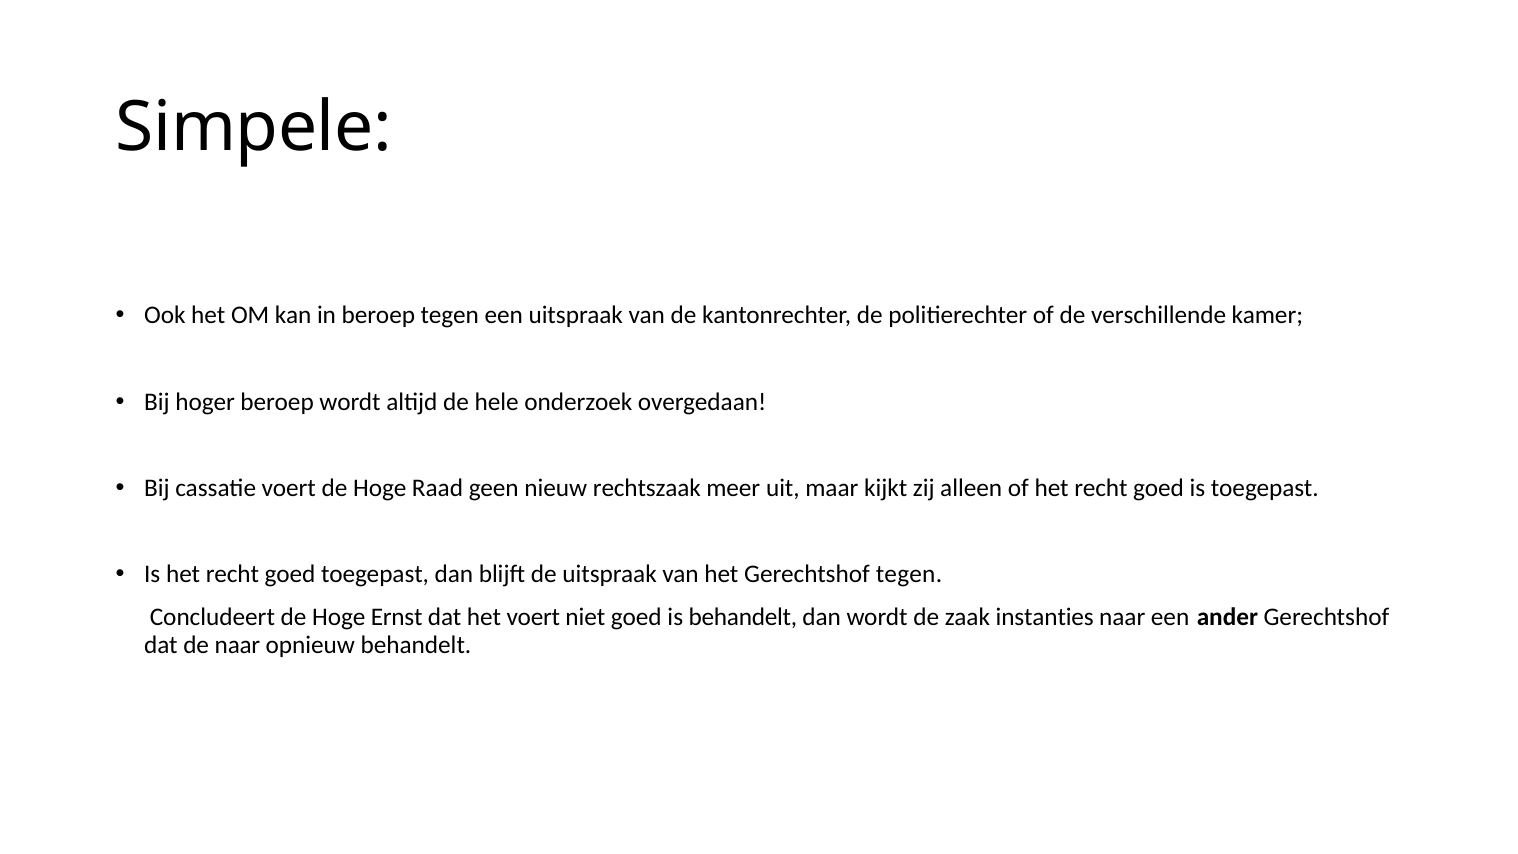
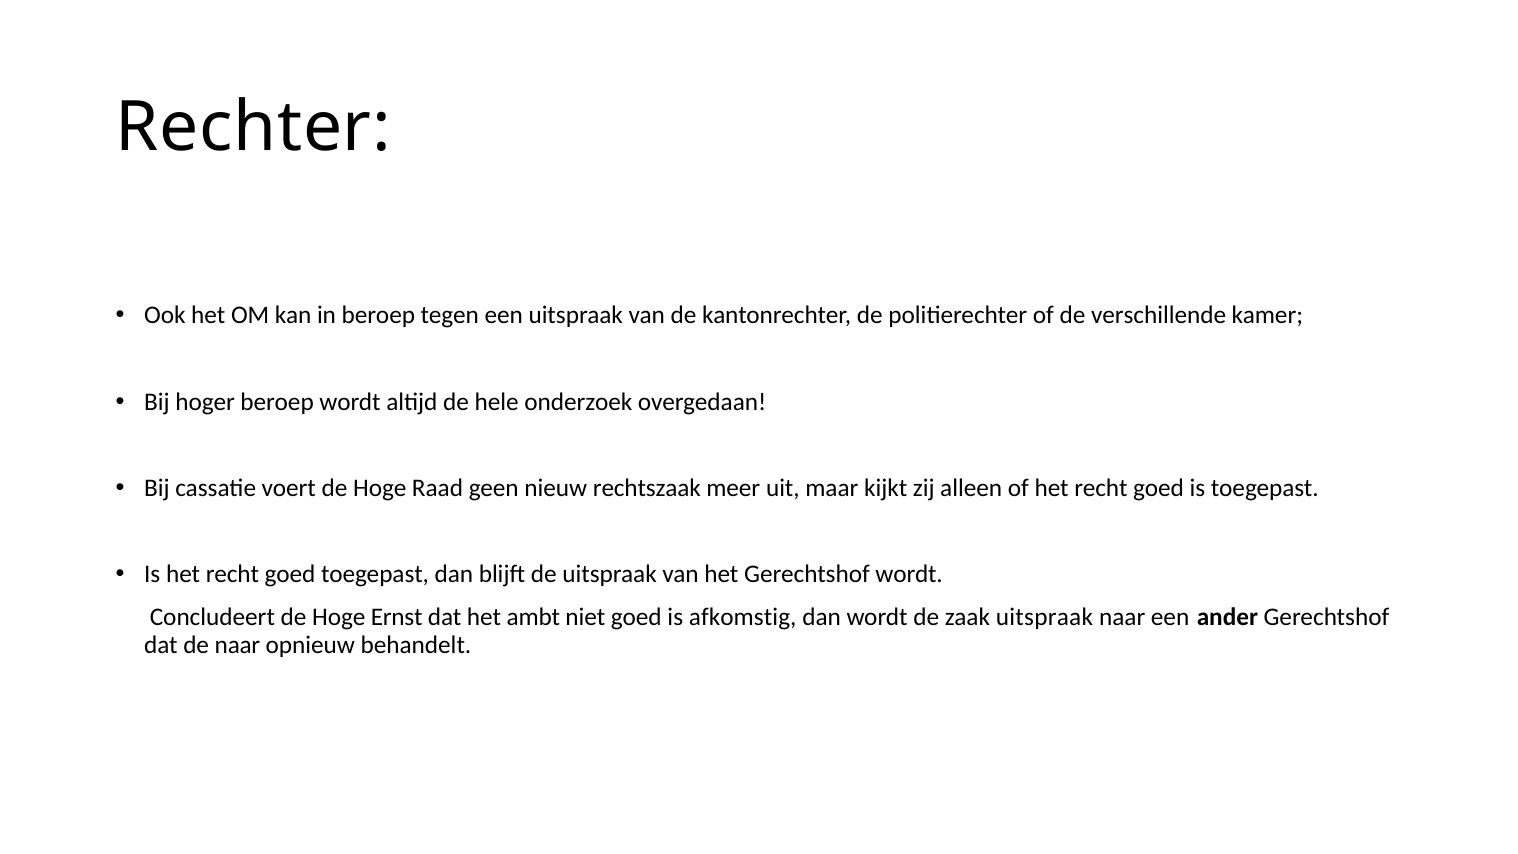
Simpele: Simpele -> Rechter (253, 128)
Gerechtshof tegen: tegen -> wordt (909, 574)
het voert: voert -> ambt (533, 617)
is behandelt: behandelt -> afkomstig (743, 617)
zaak instanties: instanties -> uitspraak (1044, 617)
